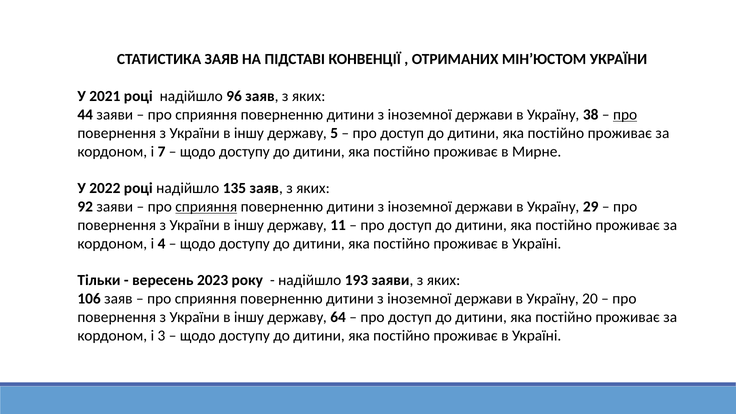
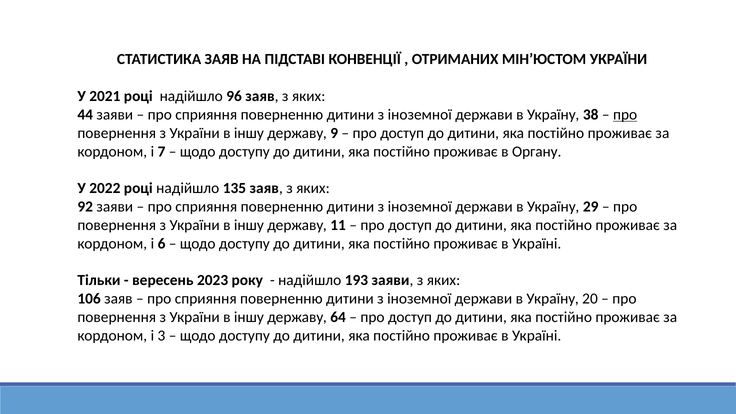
5: 5 -> 9 (334, 133)
Мирне: Мирне -> Органу (537, 151)
сприяння underline: present -> none (206, 207)
4: 4 -> 6 (162, 243)
